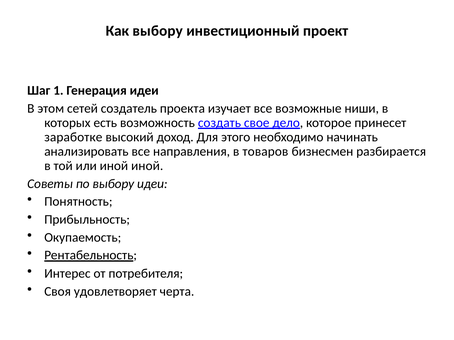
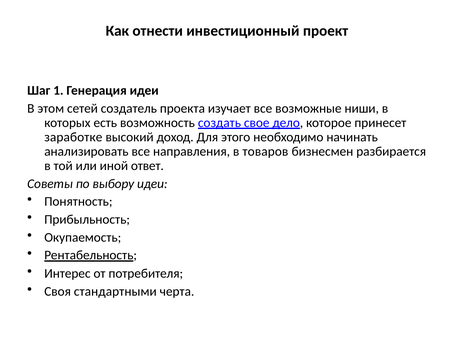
Как выбору: выбору -> отнести (158, 31)
иной иной: иной -> ответ (147, 166)
удовлетворяет: удовлетворяет -> стандартными (115, 292)
